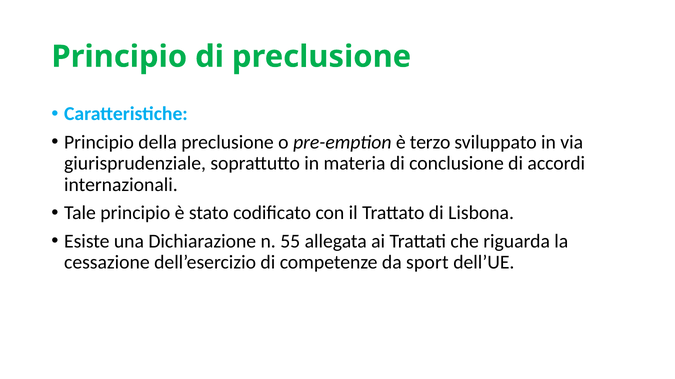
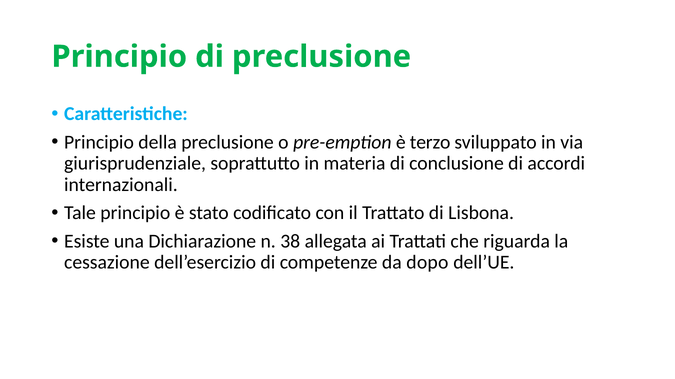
55: 55 -> 38 (290, 242)
sport: sport -> dopo (427, 263)
